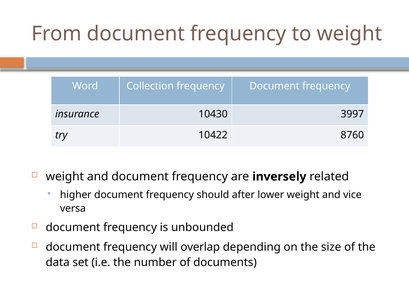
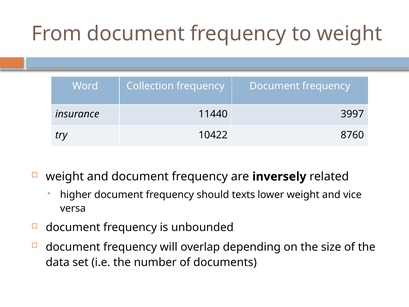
10430: 10430 -> 11440 (213, 114)
after: after -> texts (243, 195)
